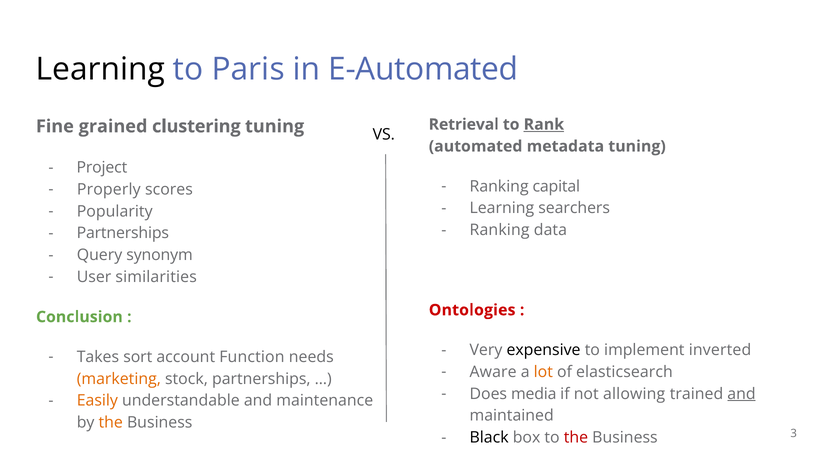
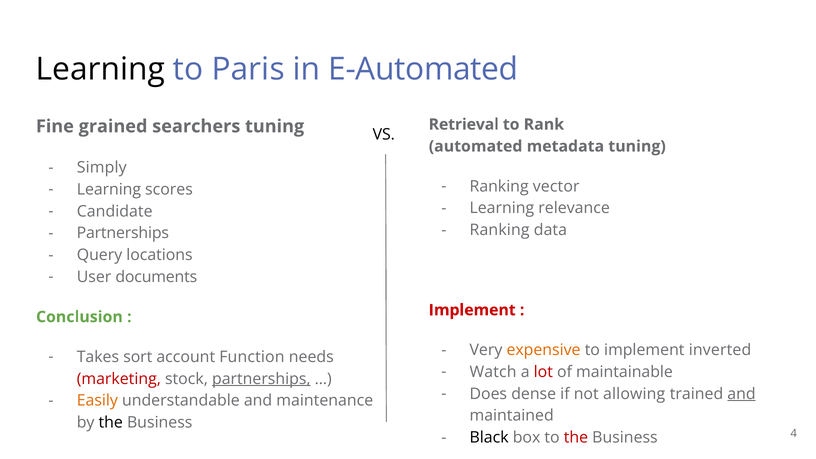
Rank underline: present -> none (544, 124)
clustering: clustering -> searchers (196, 126)
Project: Project -> Simply (102, 168)
capital: capital -> vector (556, 186)
Properly: Properly -> Learning (109, 189)
searchers: searchers -> relevance (574, 208)
Popularity: Popularity -> Candidate (115, 211)
synonym: synonym -> locations (159, 255)
similarities: similarities -> documents (156, 277)
Ontologies: Ontologies -> Implement (472, 310)
expensive colour: black -> orange (544, 350)
Aware: Aware -> Watch (493, 372)
lot colour: orange -> red (543, 372)
elasticsearch: elasticsearch -> maintainable (624, 372)
marketing colour: orange -> red (119, 379)
partnerships underline: none -> present (261, 379)
media: media -> dense (534, 394)
the colour: orange -> black (111, 423)
3: 3 -> 4 (794, 434)
